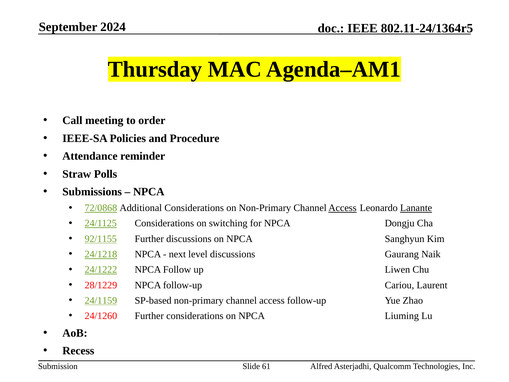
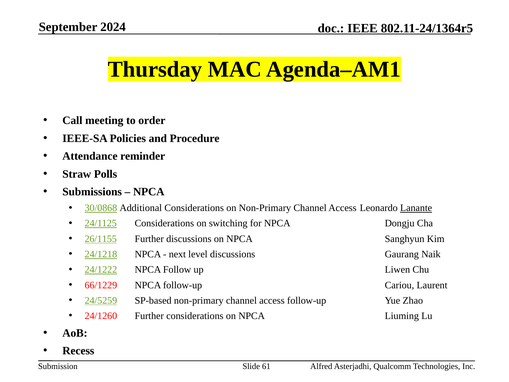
72/0868: 72/0868 -> 30/0868 (101, 208)
Access underline: present -> none (343, 208)
92/1155: 92/1155 -> 26/1155 (101, 239)
28/1229: 28/1229 -> 66/1229 (101, 285)
24/1159: 24/1159 -> 24/5259 (101, 300)
